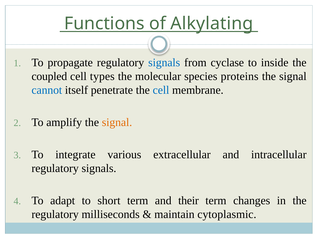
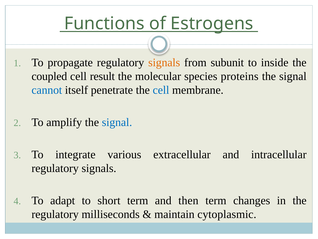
Alkylating: Alkylating -> Estrogens (212, 23)
signals colour: blue -> orange (164, 62)
cyclase: cyclase -> subunit (227, 62)
types: types -> result (102, 76)
signal colour: orange -> blue (117, 122)
their: their -> then (188, 200)
